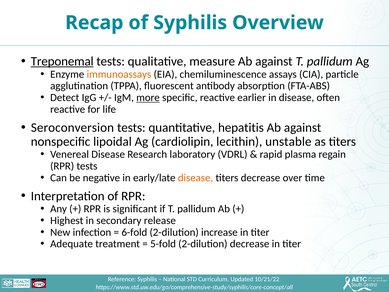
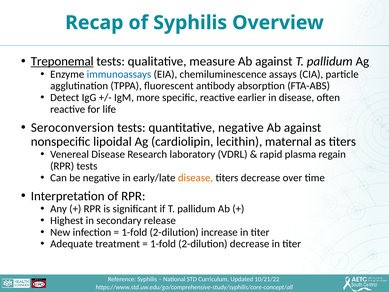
immunoassays colour: orange -> blue (119, 74)
more underline: present -> none (148, 97)
quantitative hepatitis: hepatitis -> negative (241, 127)
unstable: unstable -> maternal (288, 141)
6-fold: 6-fold -> 1-fold (134, 232)
5-fold: 5-fold -> 1-fold (163, 244)
